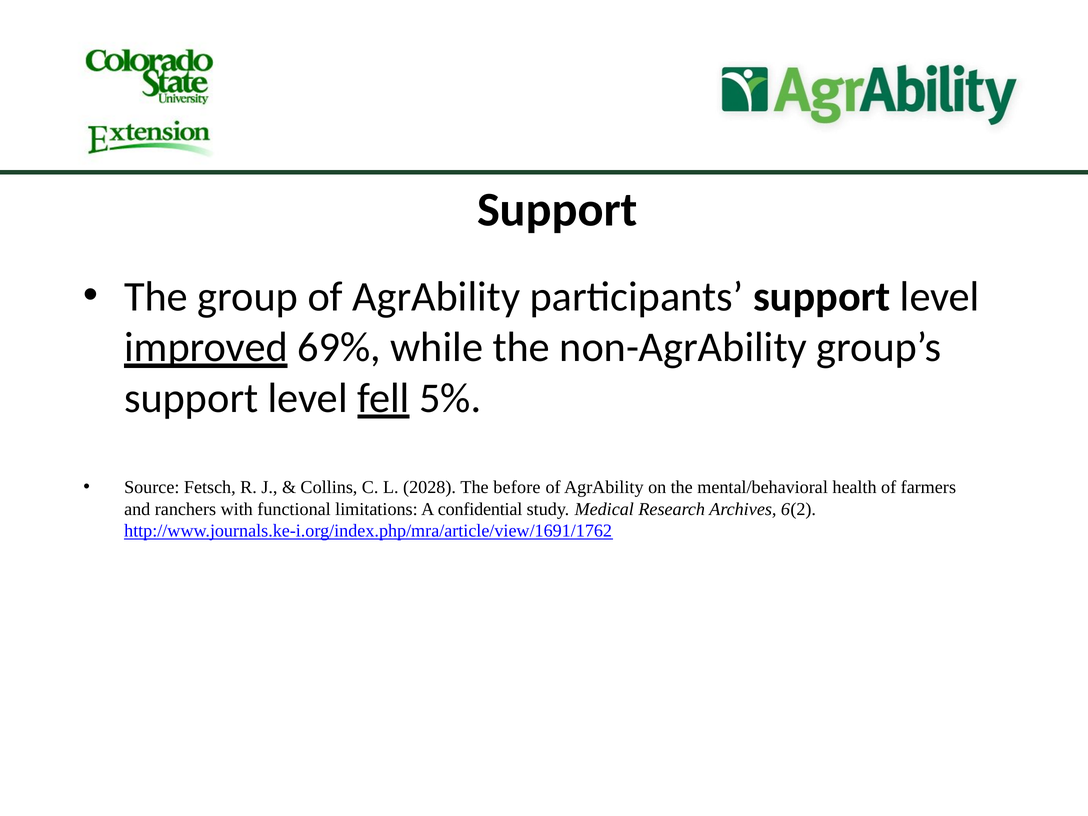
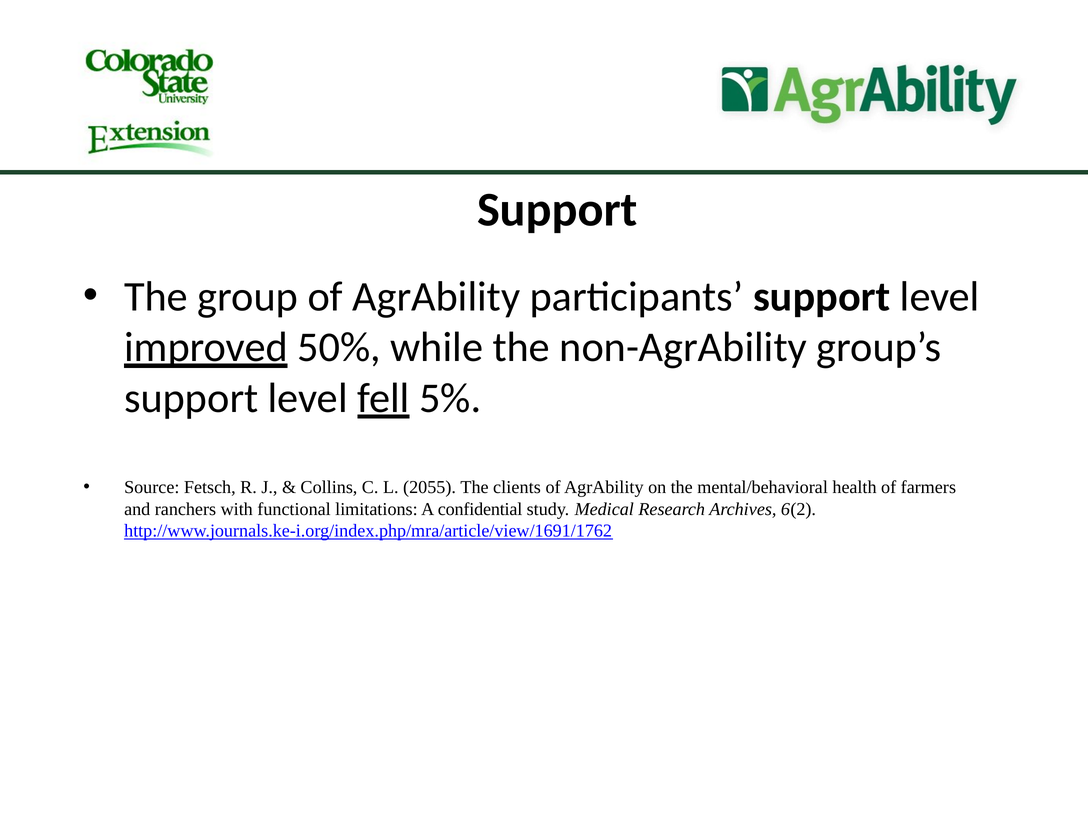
69%: 69% -> 50% (339, 348)
2028: 2028 -> 2055 (430, 487)
before: before -> clients (517, 487)
